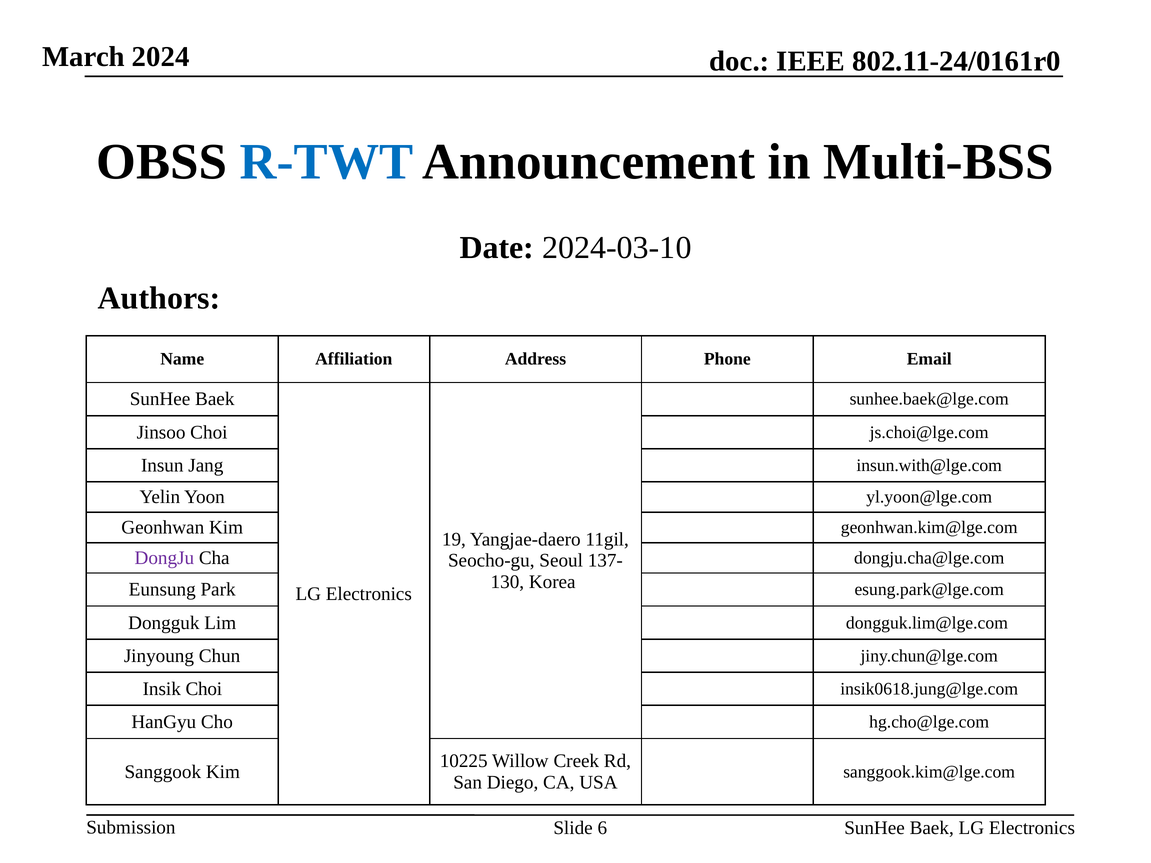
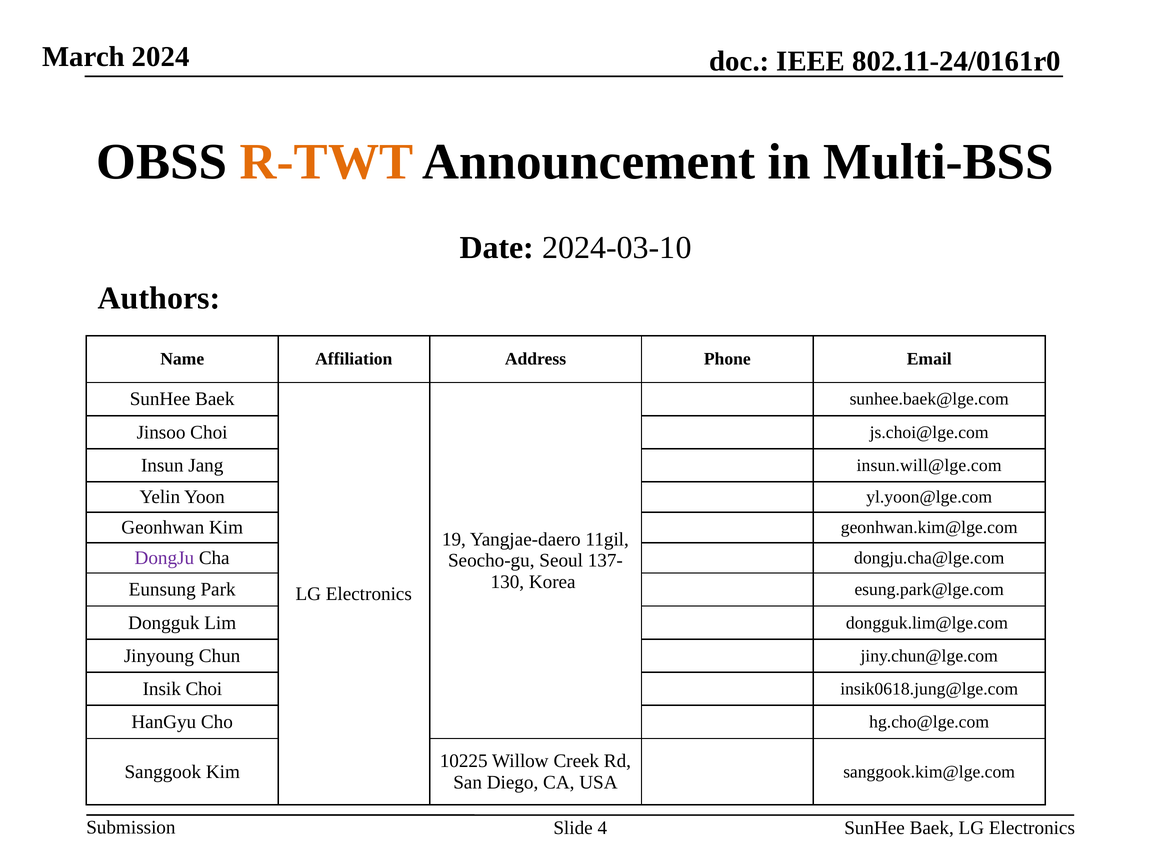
R-TWT colour: blue -> orange (327, 162)
insun.with@lge.com: insun.with@lge.com -> insun.will@lge.com (929, 466)
6: 6 -> 4 (602, 828)
